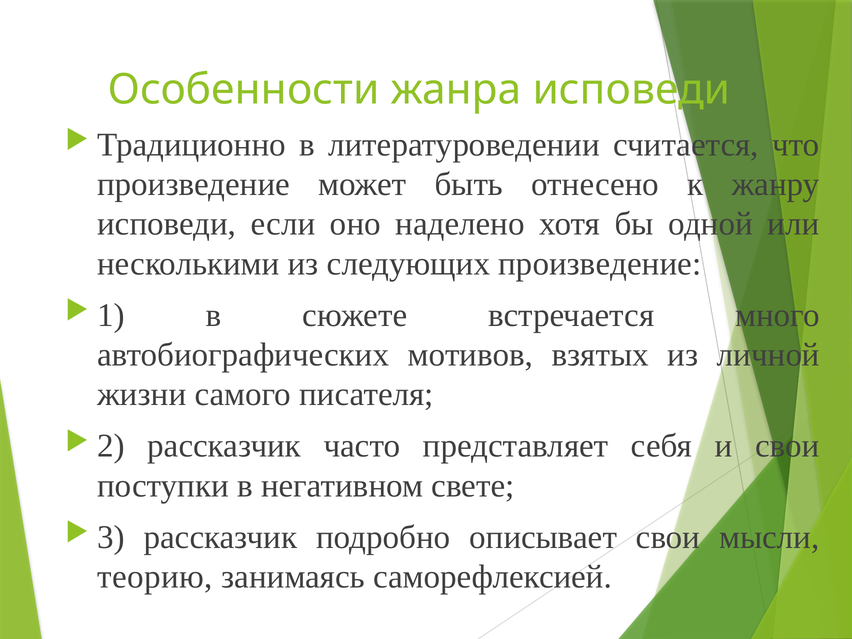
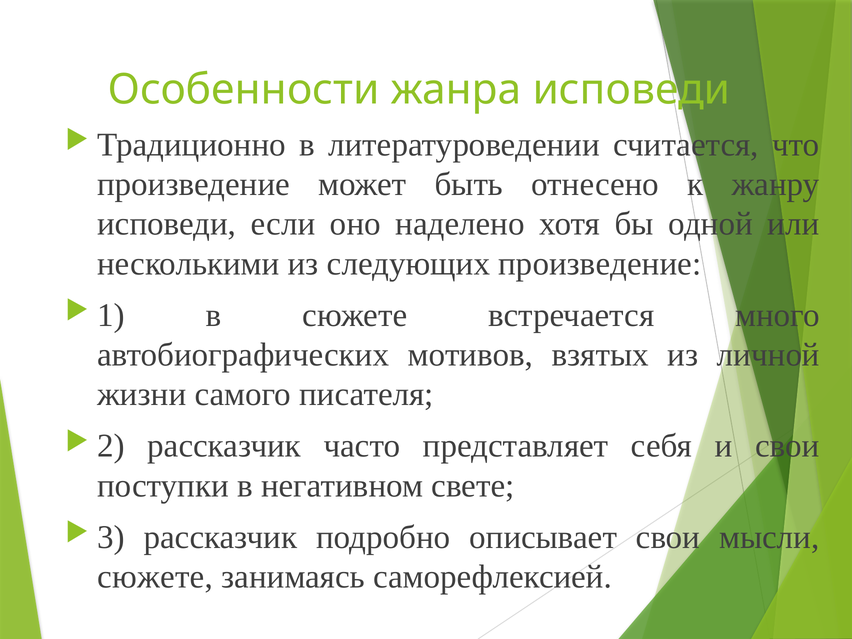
теорию: теорию -> сюжете (155, 577)
